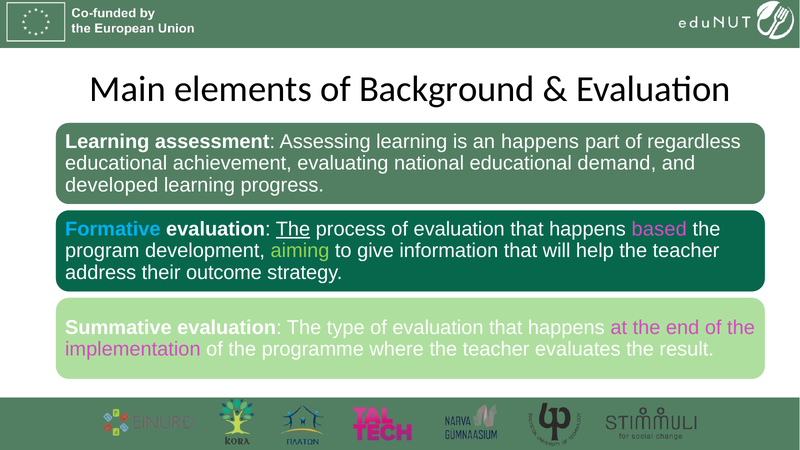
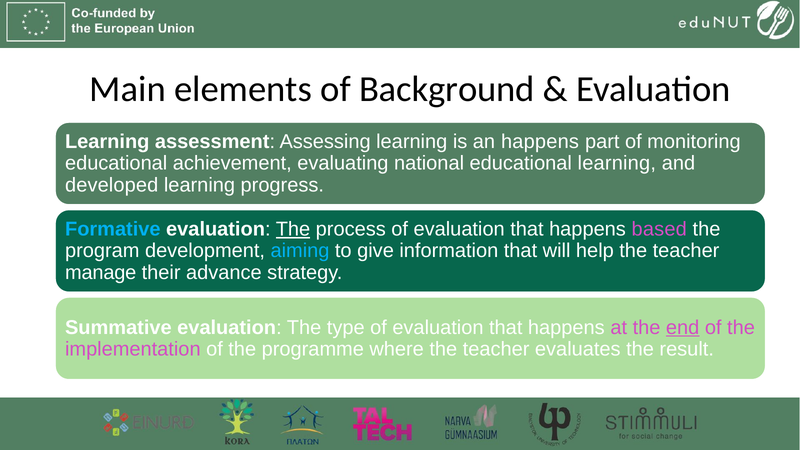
regardless: regardless -> monitoring (694, 142)
educational demand: demand -> learning (617, 163)
aiming colour: light green -> light blue (300, 251)
address: address -> manage (101, 272)
outcome: outcome -> advance (224, 272)
end underline: none -> present (683, 327)
